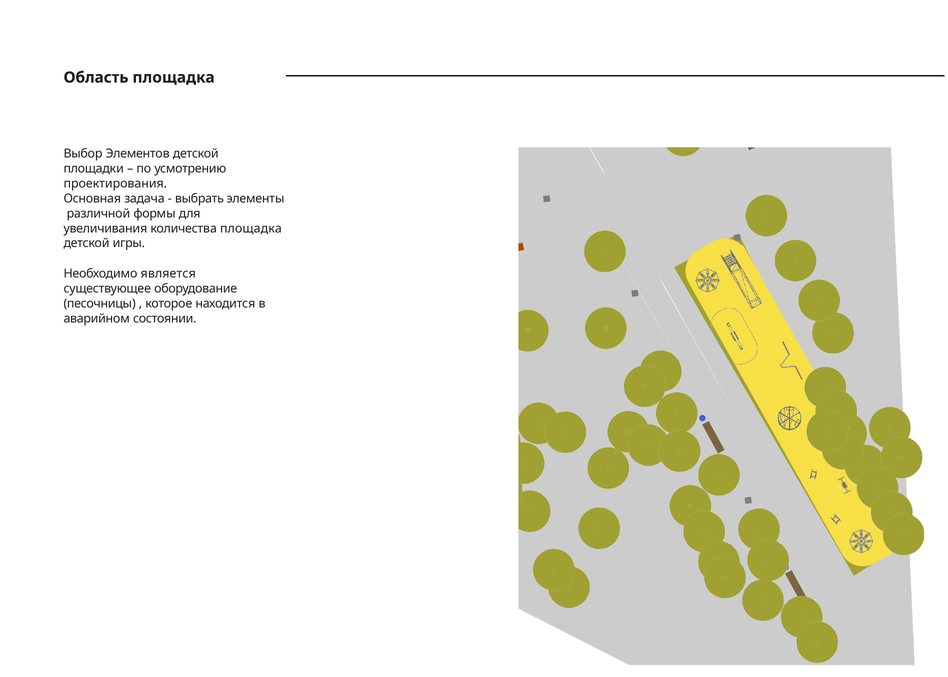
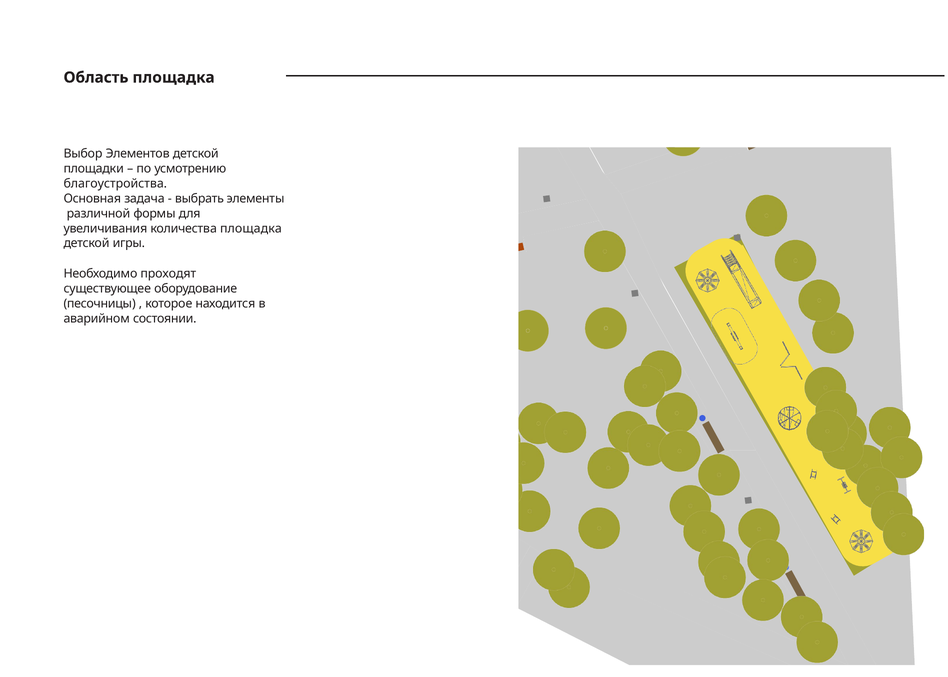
проектирования: проектирования -> благоустройства (115, 184)
является: является -> проходят (168, 274)
